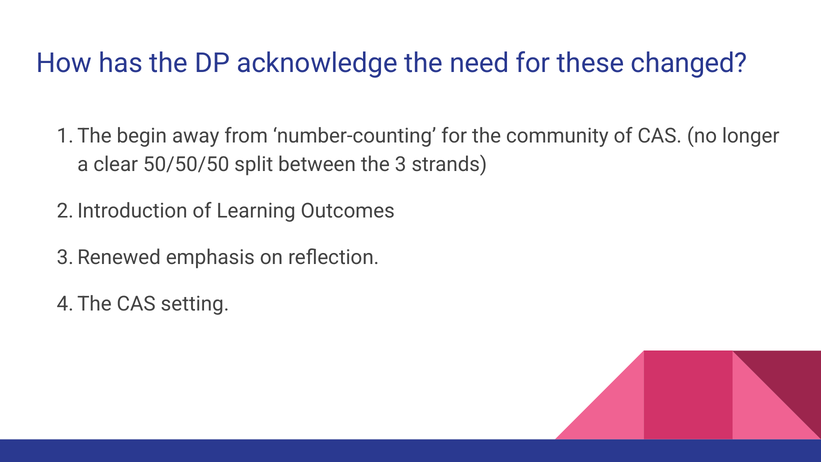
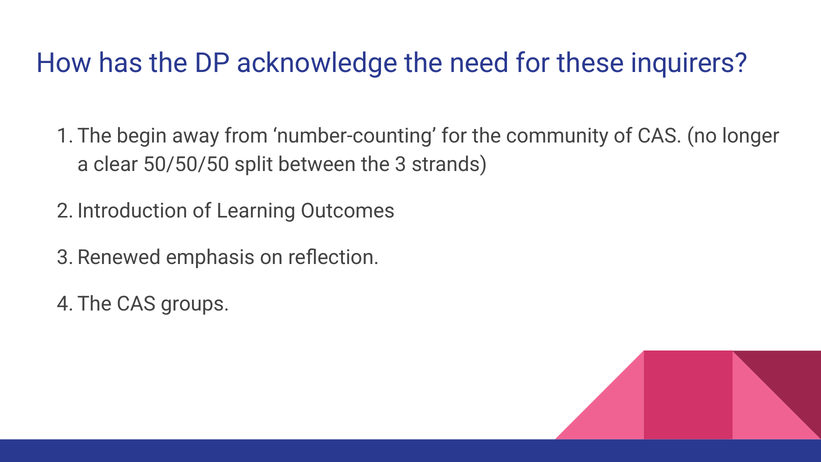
changed: changed -> inquirers (689, 63)
setting: setting -> groups (195, 304)
